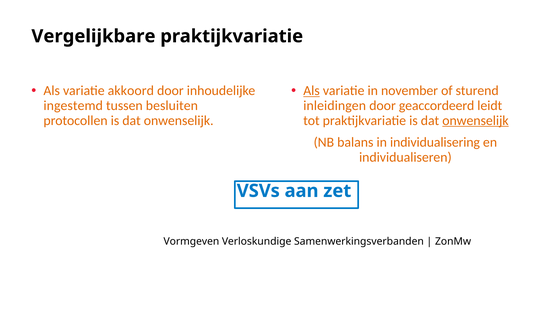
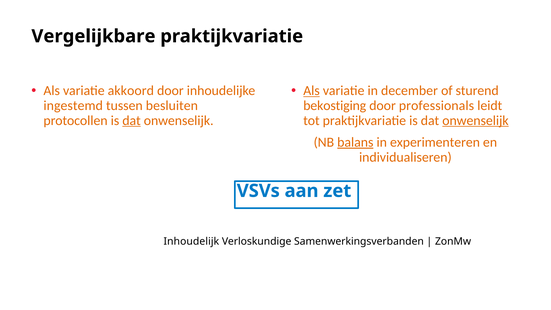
november: november -> december (409, 91)
inleidingen: inleidingen -> bekostiging (335, 106)
geaccordeerd: geaccordeerd -> professionals (436, 106)
dat underline: none -> present (132, 120)
balans underline: none -> present (355, 142)
individualisering: individualisering -> experimenteren (435, 142)
Vormgeven: Vormgeven -> Inhoudelijk (191, 241)
